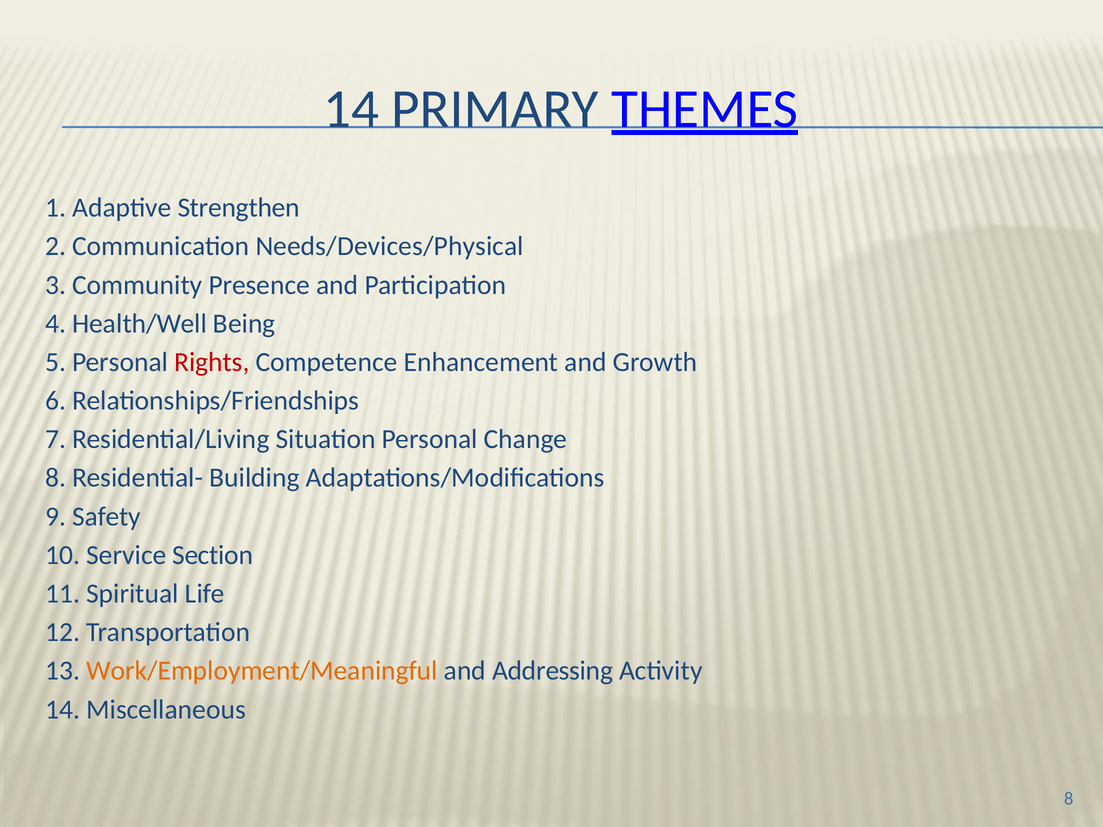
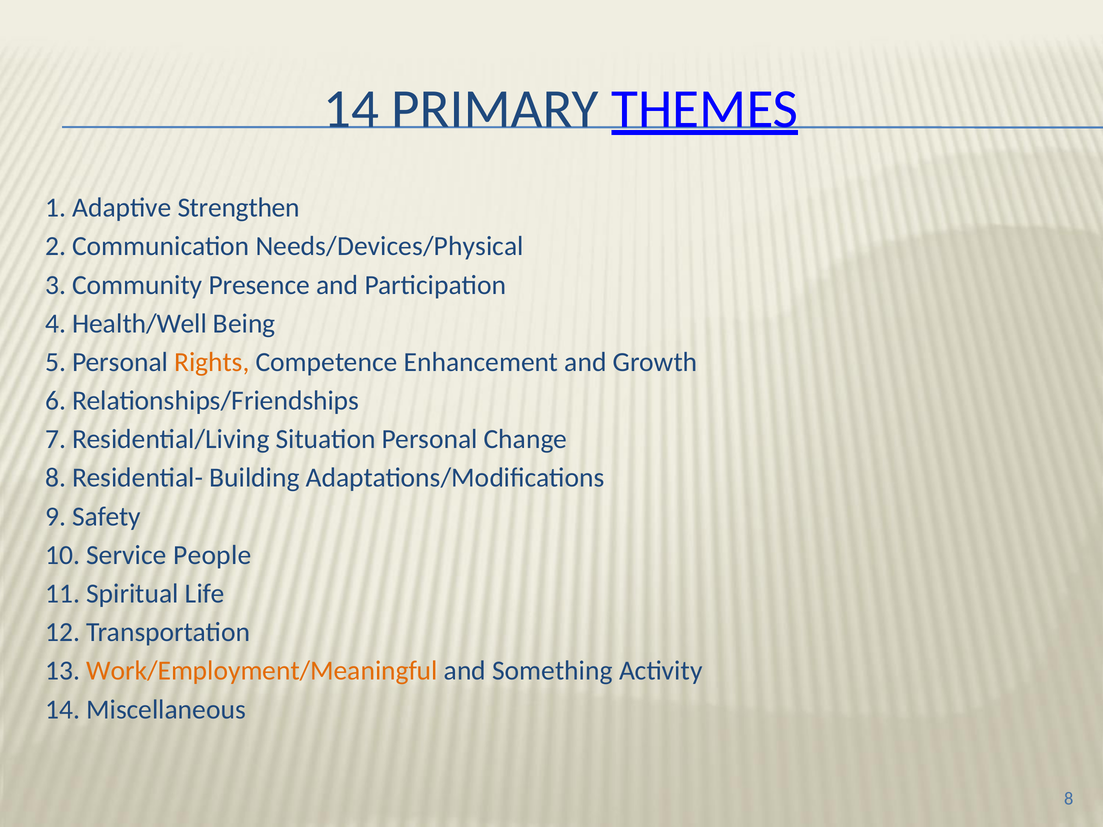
Rights colour: red -> orange (212, 362)
Section: Section -> People (212, 555)
Addressing: Addressing -> Something (552, 671)
